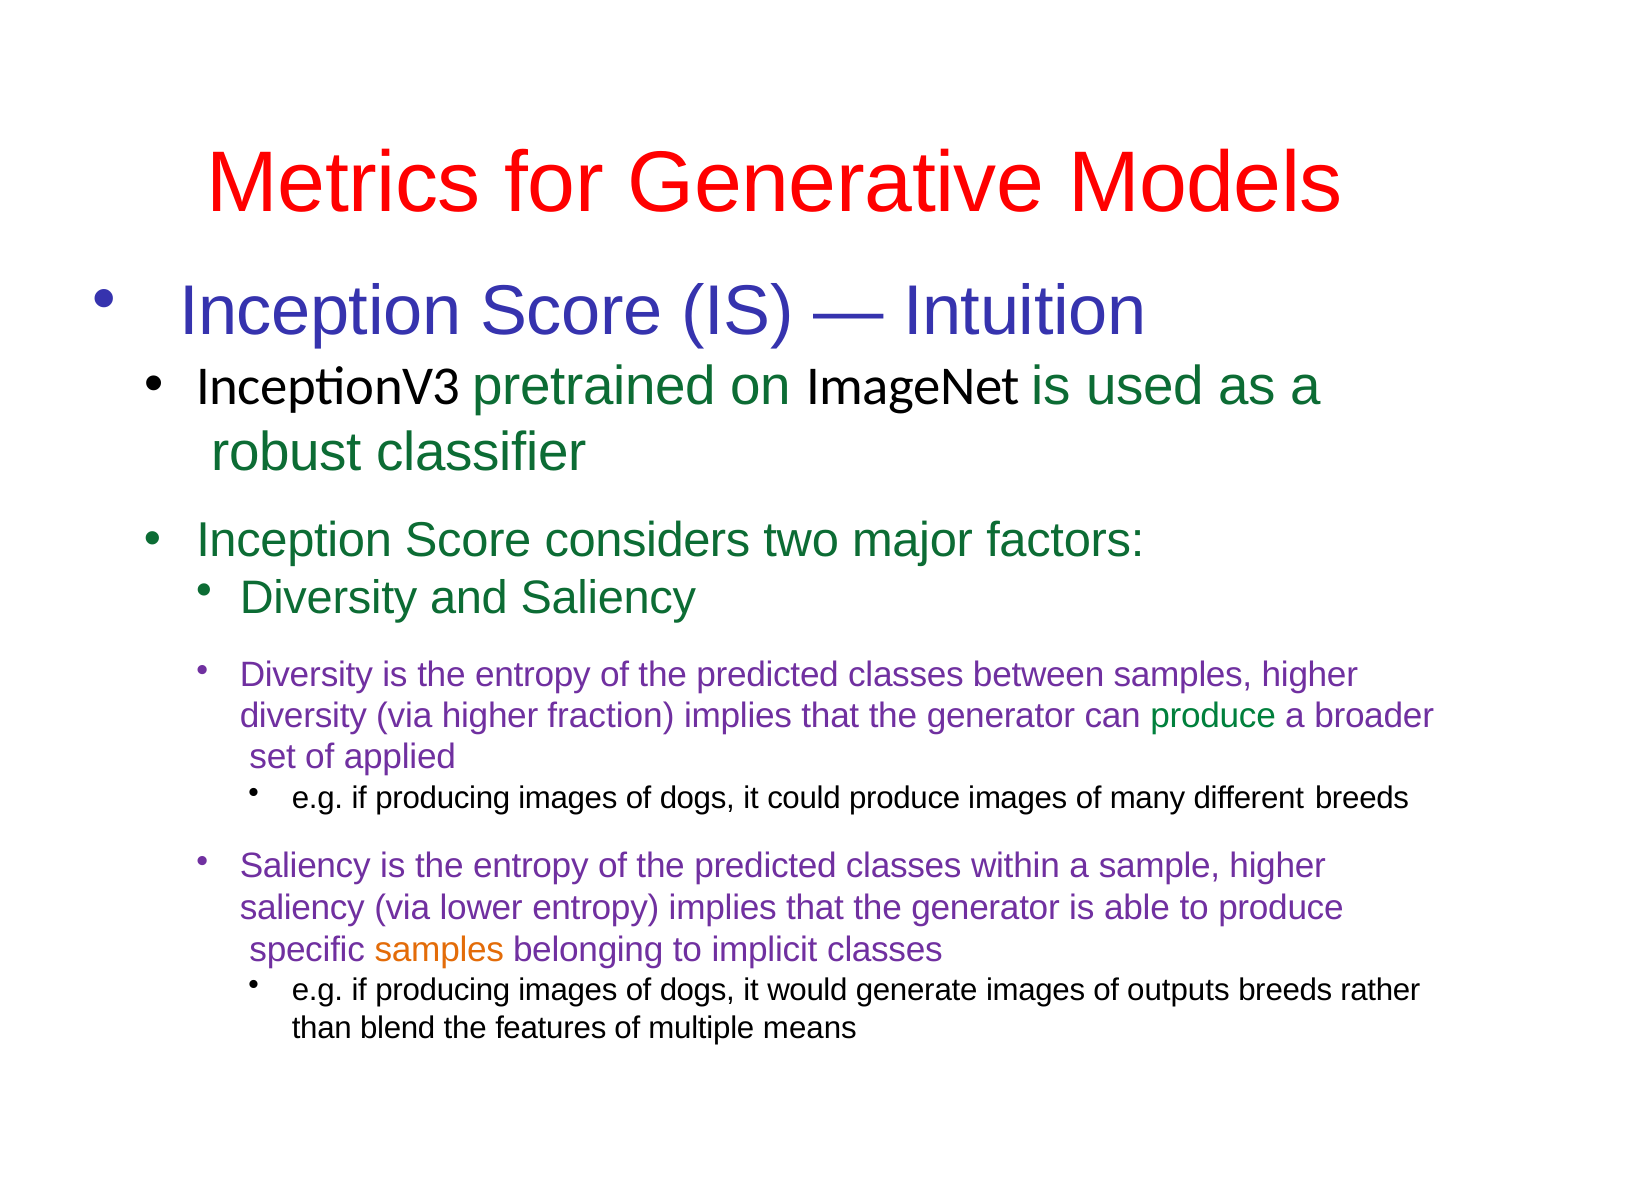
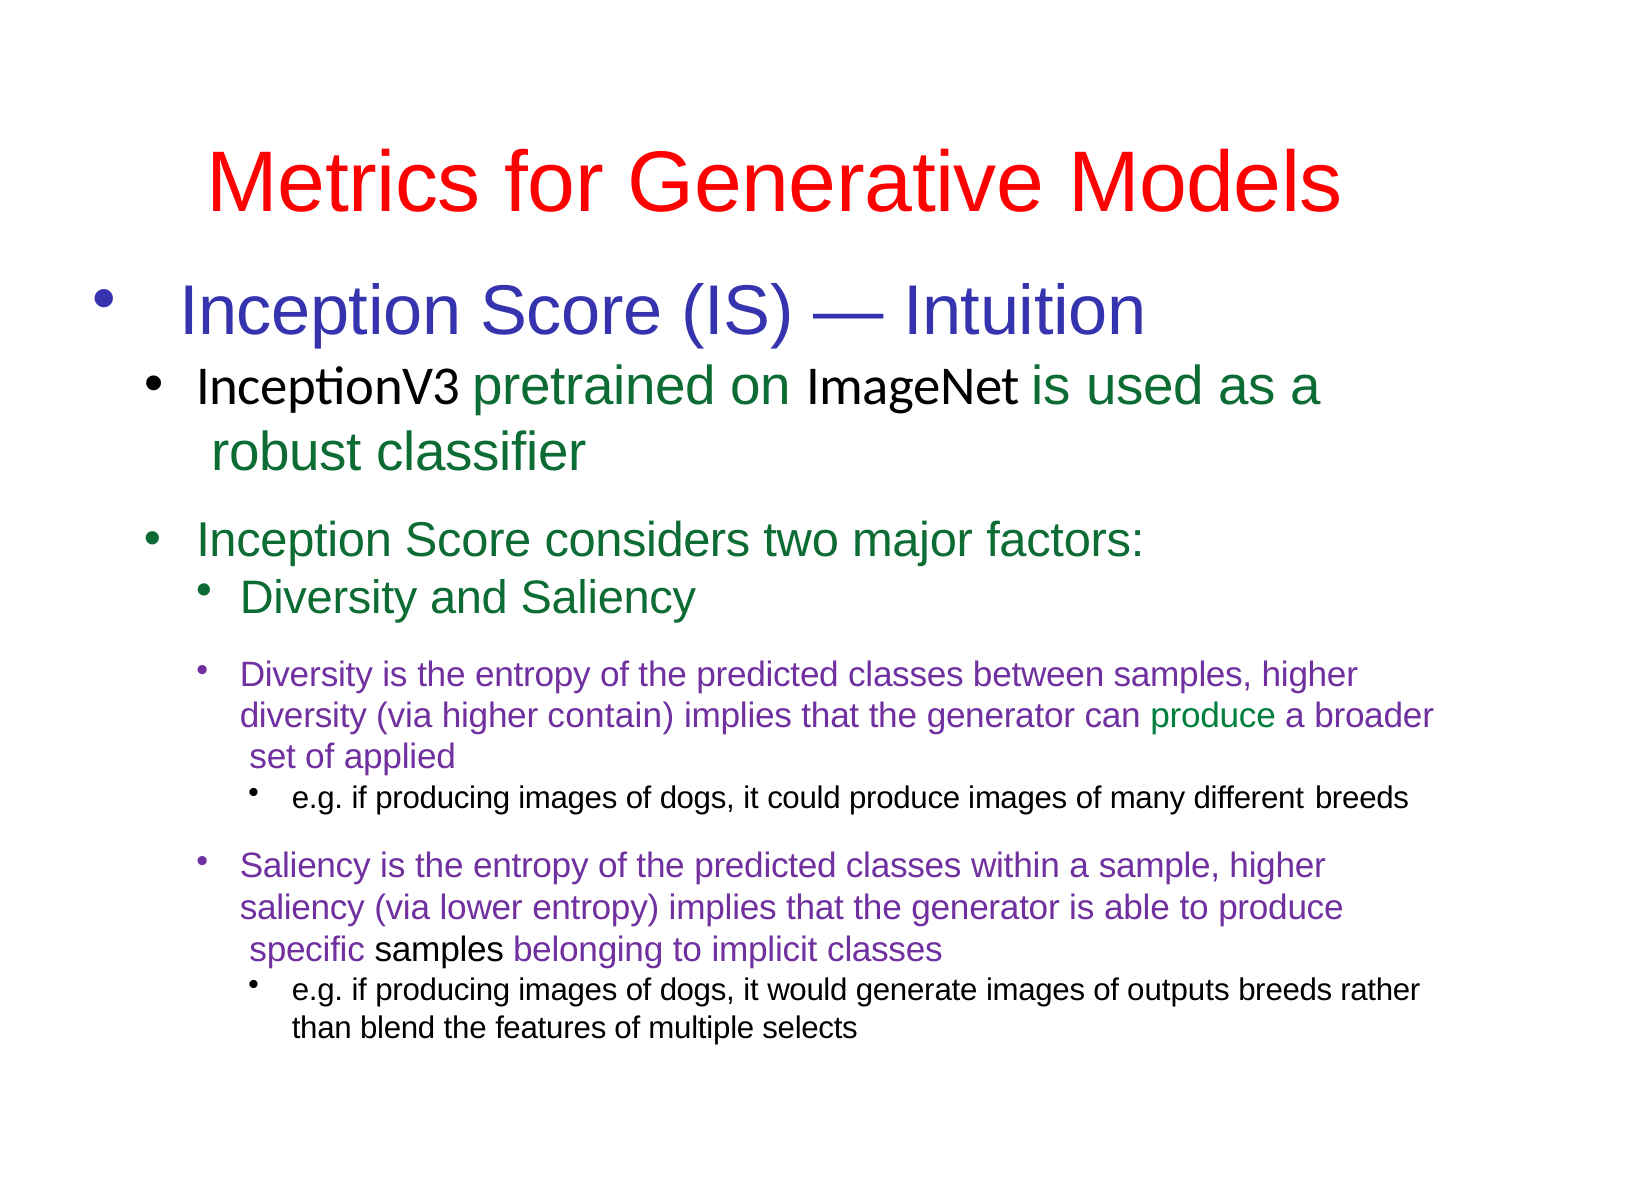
fraction: fraction -> contain (611, 716)
samples colour: orange -> black (439, 949)
means: means -> selects (810, 1028)
